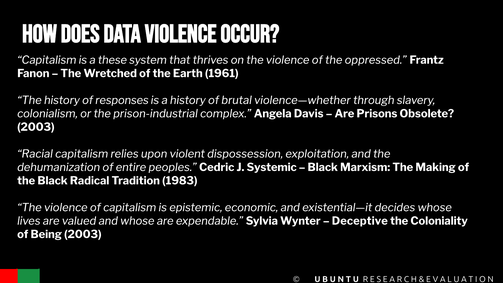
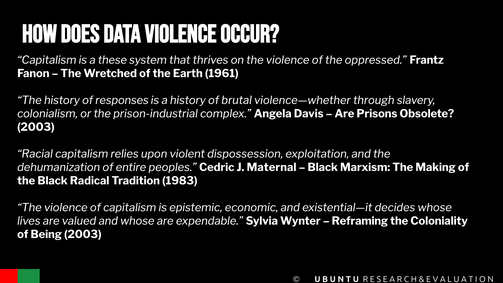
Systemic: Systemic -> Maternal (272, 167)
Deceptive: Deceptive -> Reframing (360, 221)
